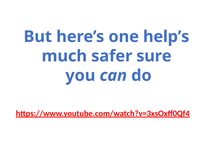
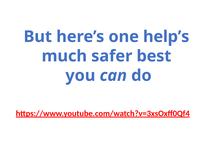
sure: sure -> best (154, 56)
